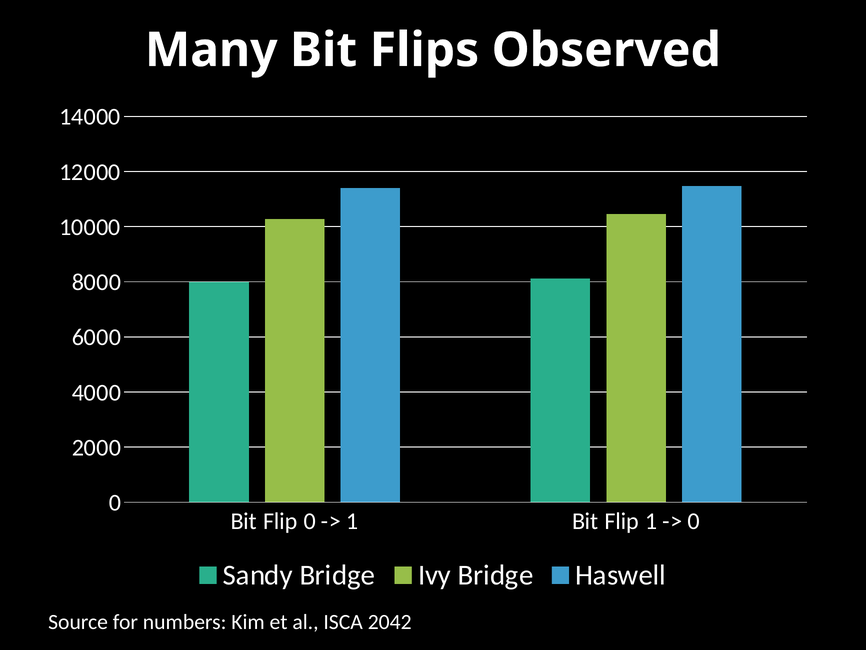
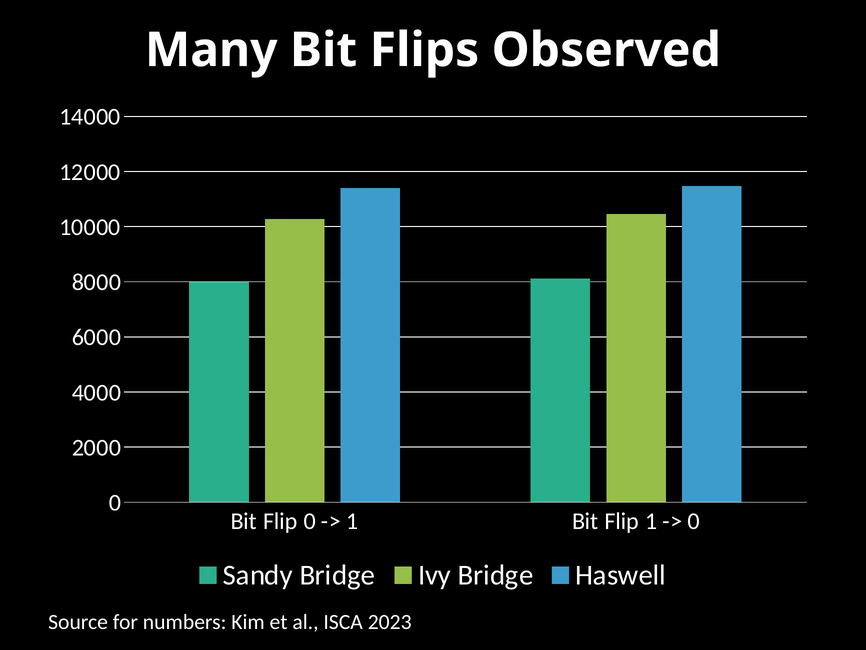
2042: 2042 -> 2023 (390, 622)
